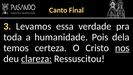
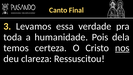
clareza underline: present -> none (36, 59)
